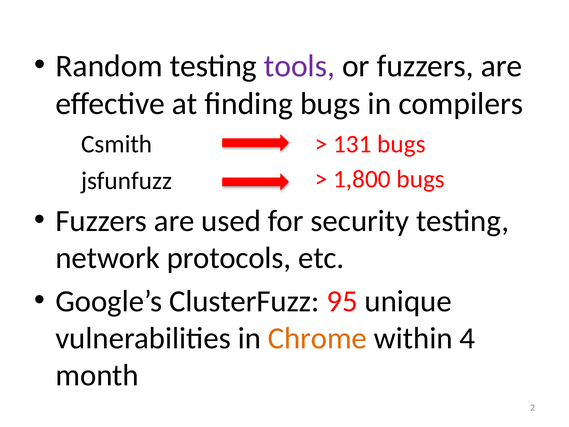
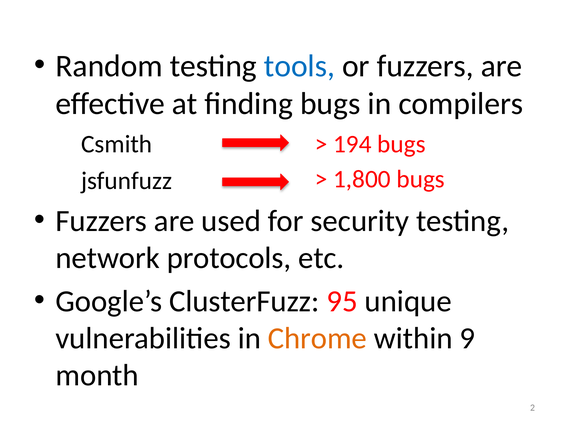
tools colour: purple -> blue (299, 66)
131: 131 -> 194 (352, 144)
4: 4 -> 9 (467, 338)
